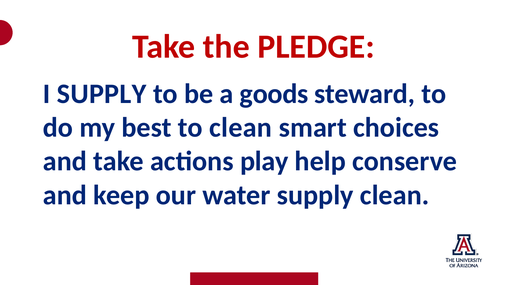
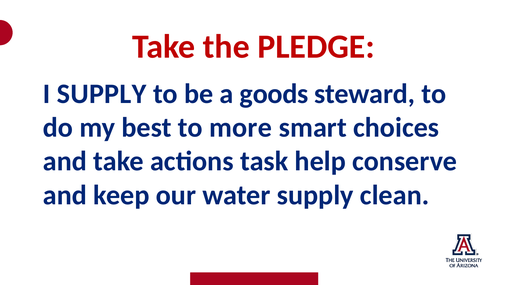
to clean: clean -> more (241, 128)
play: play -> task (264, 161)
